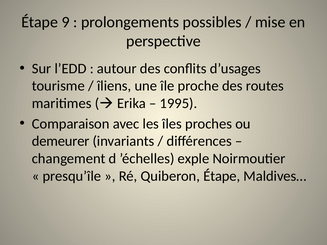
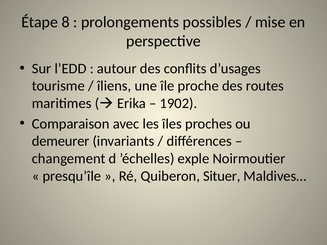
9: 9 -> 8 (66, 22)
1995: 1995 -> 1902 (178, 103)
Quiberon Étape: Étape -> Situer (222, 176)
